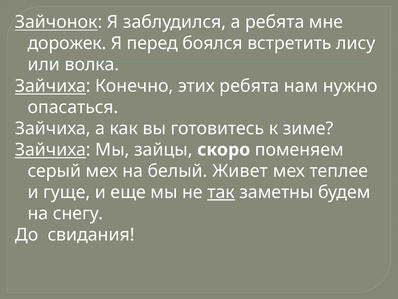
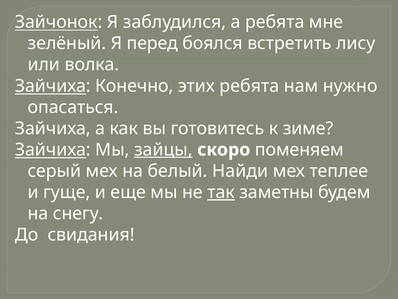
дорожек: дорожек -> зелёный (67, 43)
зайцы underline: none -> present (163, 149)
Живет: Живет -> Найди (240, 171)
